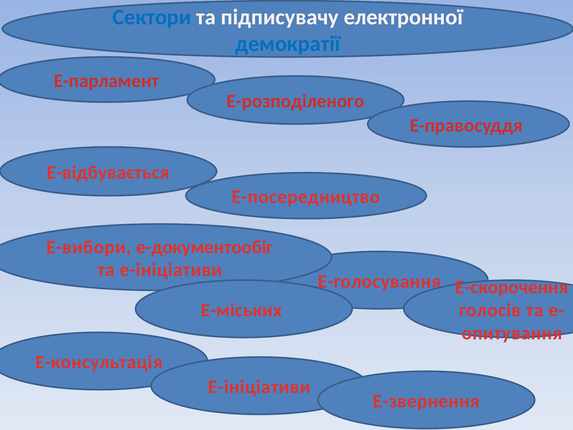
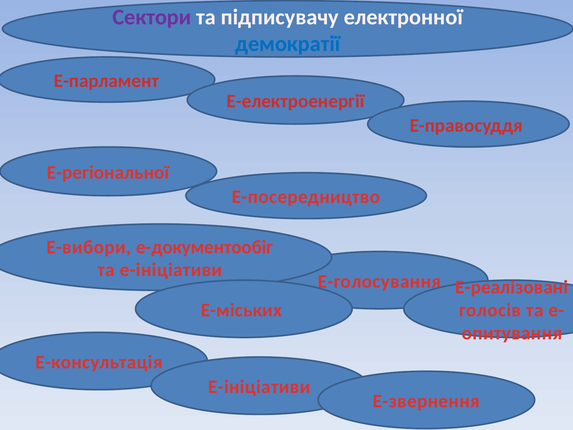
Сектори colour: blue -> purple (152, 17)
Е-розподіленого: Е-розподіленого -> Е-електроенергії (295, 101)
Е-відбувається: Е-відбувається -> Е-регіональної (108, 173)
Е-скорочення: Е-скорочення -> Е-реалізовані (512, 287)
